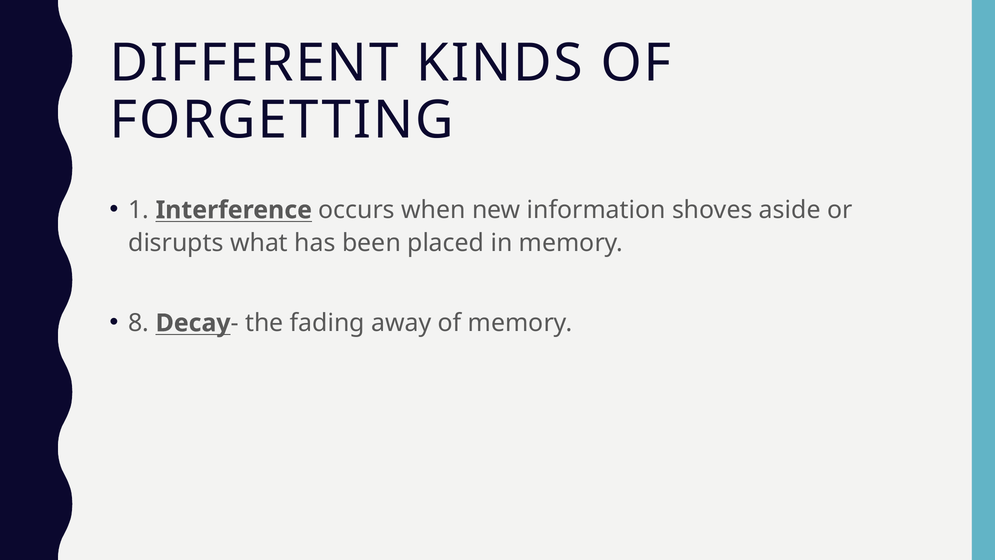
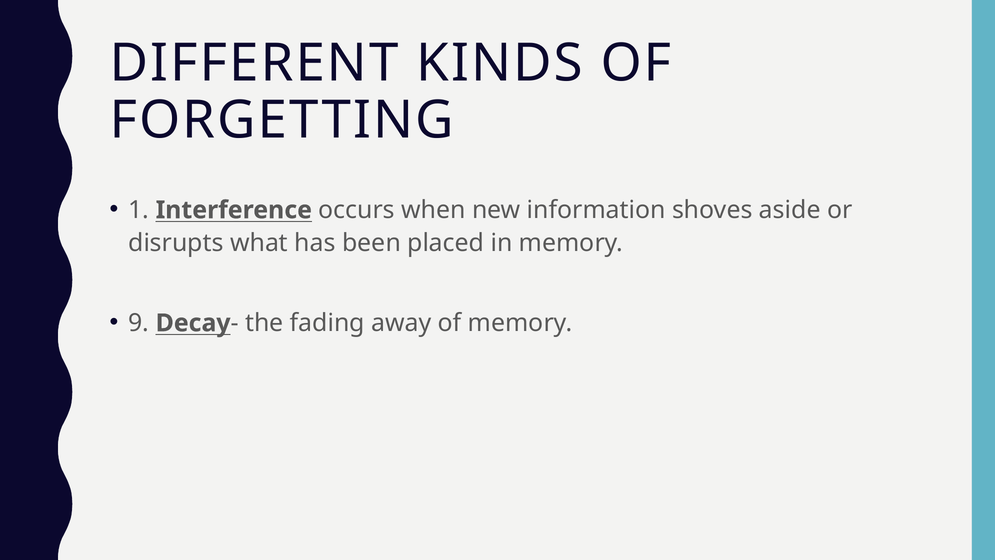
8: 8 -> 9 (139, 323)
